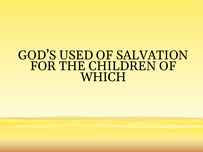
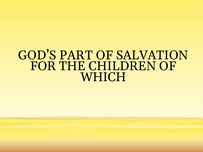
USED: USED -> PART (76, 55)
